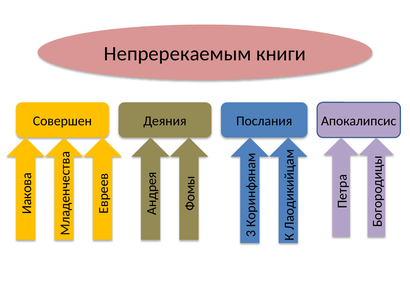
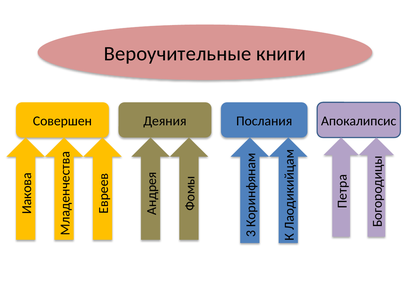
Непререкаемым: Непререкаемым -> Вероучительные (178, 54)
